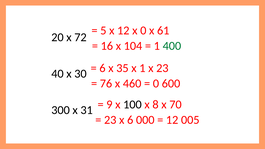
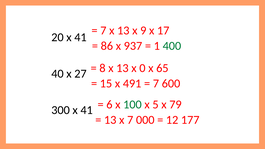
5: 5 -> 7 (103, 31)
12: 12 -> 13 (123, 31)
x 0: 0 -> 9 (143, 31)
61: 61 -> 17 (163, 31)
20 x 72: 72 -> 41 (80, 37)
16: 16 -> 86 (107, 46)
104: 104 -> 937 (133, 46)
6: 6 -> 8 (102, 68)
35: 35 -> 13 (122, 68)
x 1: 1 -> 0 (142, 68)
x 23: 23 -> 65 (162, 68)
30: 30 -> 27 (80, 74)
76: 76 -> 15 (106, 83)
460: 460 -> 491 (132, 83)
0: 0 -> 7 (156, 83)
9: 9 -> 6 (109, 104)
100 colour: black -> green (132, 104)
8: 8 -> 5 (155, 104)
70: 70 -> 79 (175, 104)
300 x 31: 31 -> 41 (87, 110)
23: 23 -> 13 (110, 120)
x 6: 6 -> 7 (130, 120)
005: 005 -> 177 (190, 120)
